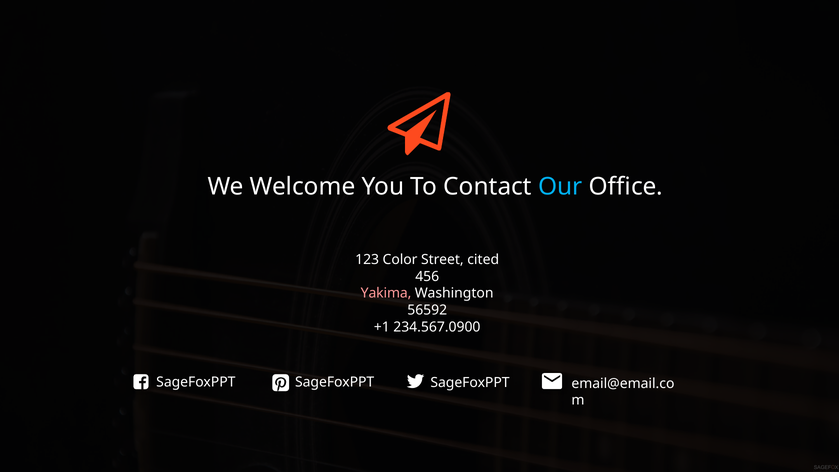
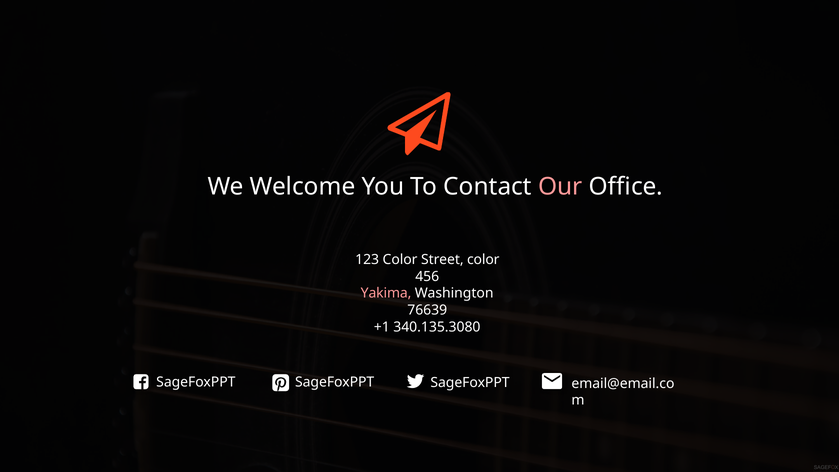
Our colour: light blue -> pink (560, 186)
Street cited: cited -> color (483, 260)
56592: 56592 -> 76639 (427, 310)
234.567.0900: 234.567.0900 -> 340.135.3080 (437, 327)
